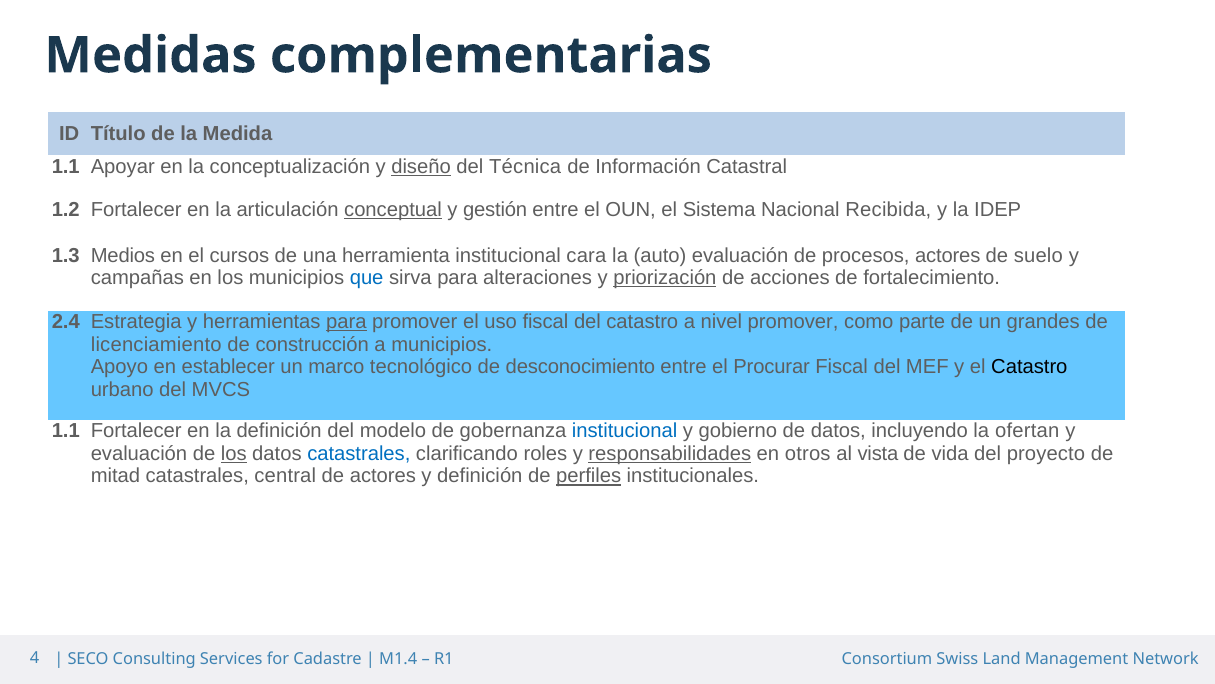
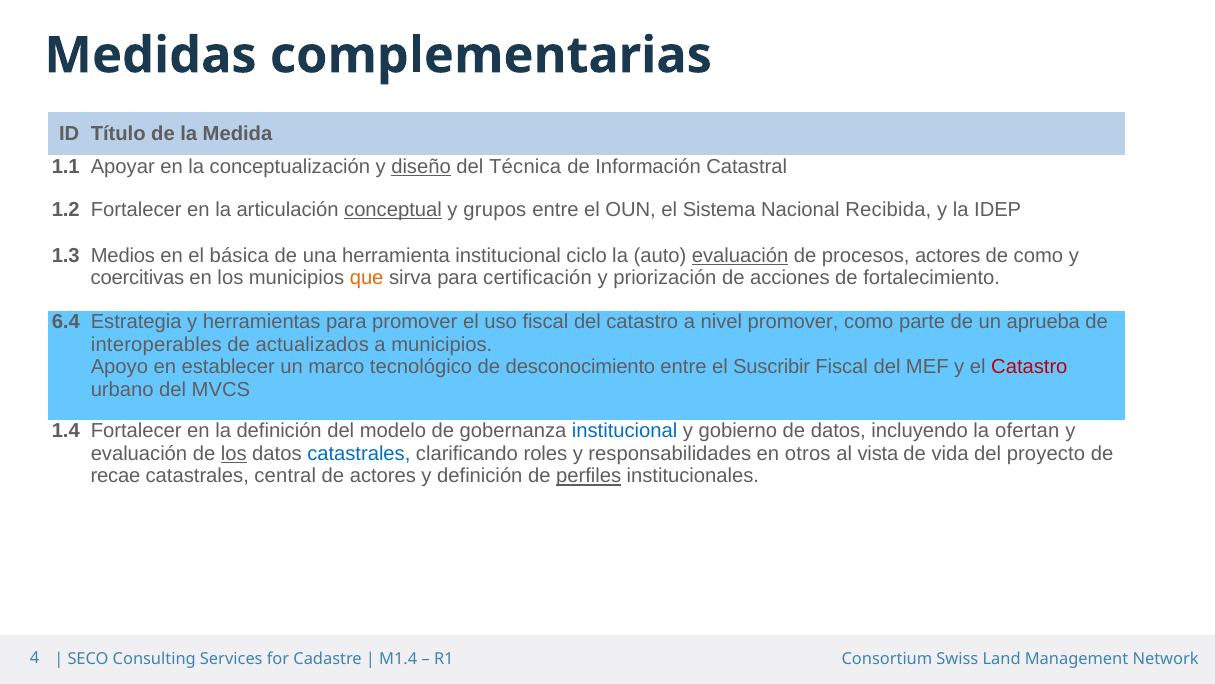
gestión: gestión -> grupos (495, 210)
cursos: cursos -> básica (239, 255)
cara: cara -> ciclo (587, 255)
evaluación underline: none -> present (740, 255)
de suelo: suelo -> como (1038, 255)
campañas: campañas -> coercitivas (137, 278)
que colour: blue -> orange (367, 278)
alteraciones: alteraciones -> certificación (538, 278)
priorización underline: present -> none (665, 278)
2.4: 2.4 -> 6.4 (66, 322)
para underline: present -> none (346, 322)
grandes: grandes -> aprueba (1043, 322)
licenciamiento: licenciamiento -> interoperables (156, 344)
construcción: construcción -> actualizados (312, 344)
Procurar: Procurar -> Suscribir (772, 367)
Catastro colour: black -> red (1029, 367)
1.1: 1.1 -> 1.4 (66, 431)
responsabilidades underline: present -> none (670, 453)
mitad: mitad -> recae (116, 476)
